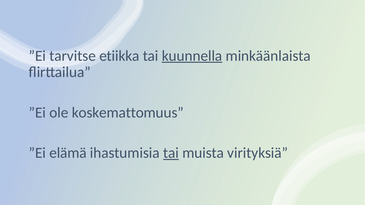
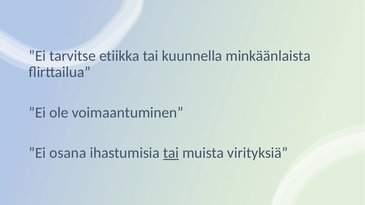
kuunnella underline: present -> none (192, 56)
koskemattomuus: koskemattomuus -> voimaantuminen (128, 113)
elämä: elämä -> osana (68, 153)
